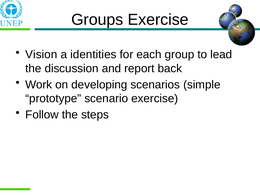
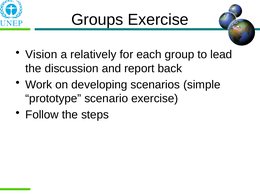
identities: identities -> relatively (93, 55)
